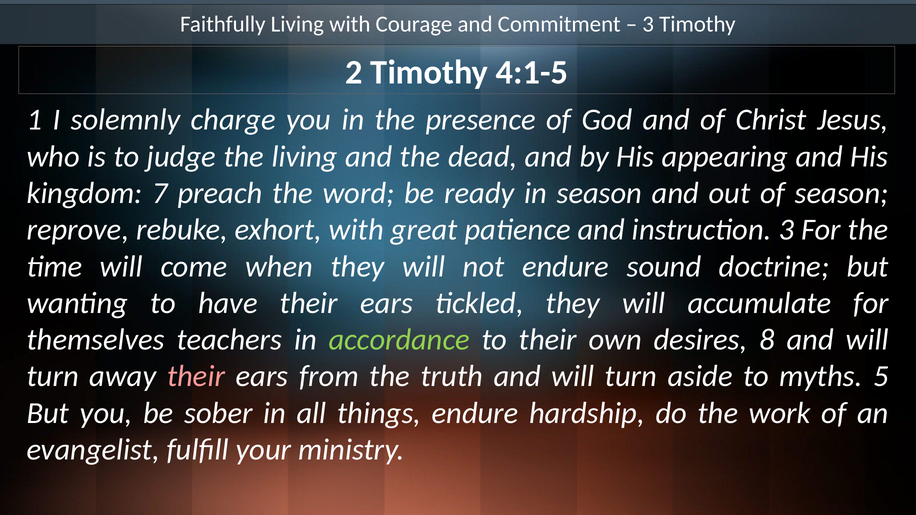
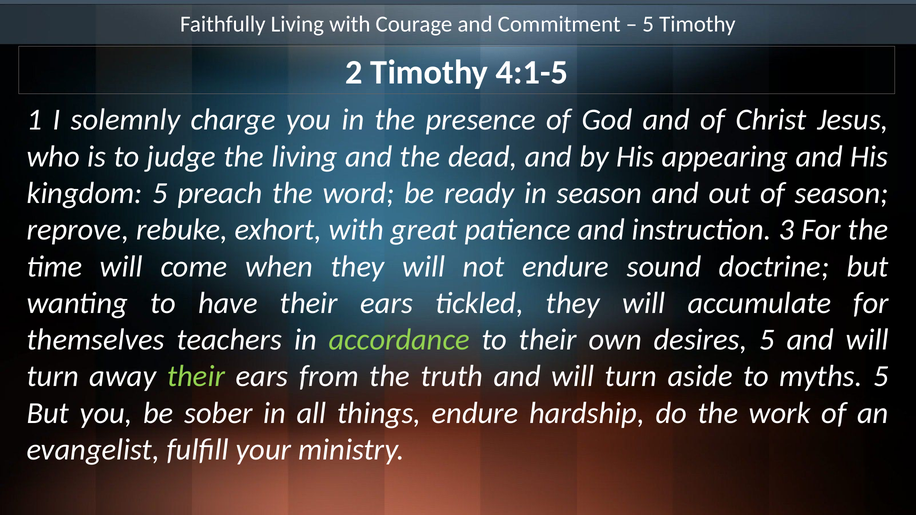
3: 3 -> 5 (648, 24)
kingdom 7: 7 -> 5 (160, 193)
desires 8: 8 -> 5 (767, 340)
their colour: pink -> light green (196, 377)
